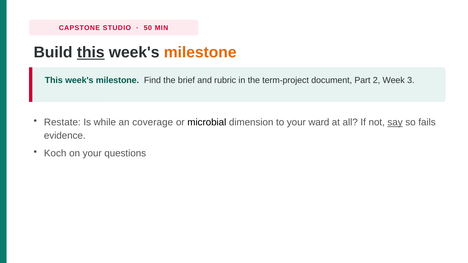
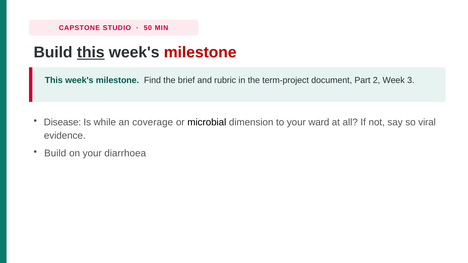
milestone colour: orange -> red (200, 52)
Restate: Restate -> Disease (62, 123)
say underline: present -> none (395, 123)
fails: fails -> viral (427, 123)
Koch: Koch -> Build (55, 154)
questions: questions -> diarrhoea (125, 154)
